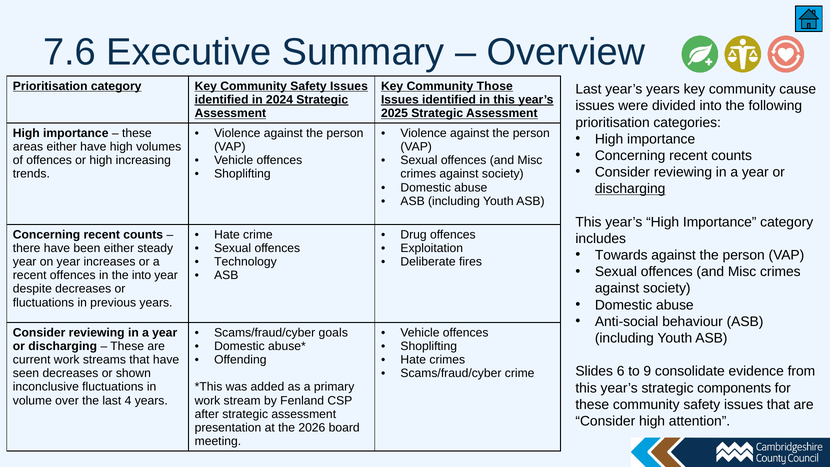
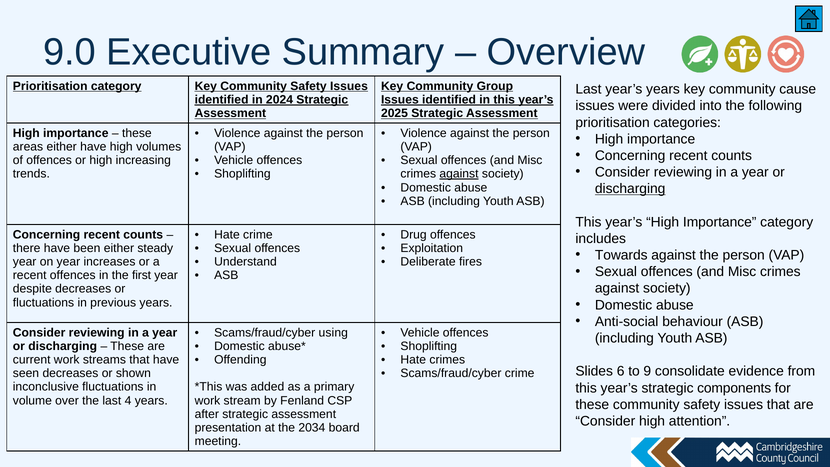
7.6: 7.6 -> 9.0 (70, 52)
Those: Those -> Group (495, 86)
against underline: none -> present (459, 174)
Technology: Technology -> Understand (245, 262)
the into: into -> first (142, 275)
goals: goals -> using (333, 332)
2026: 2026 -> 2034 (312, 428)
